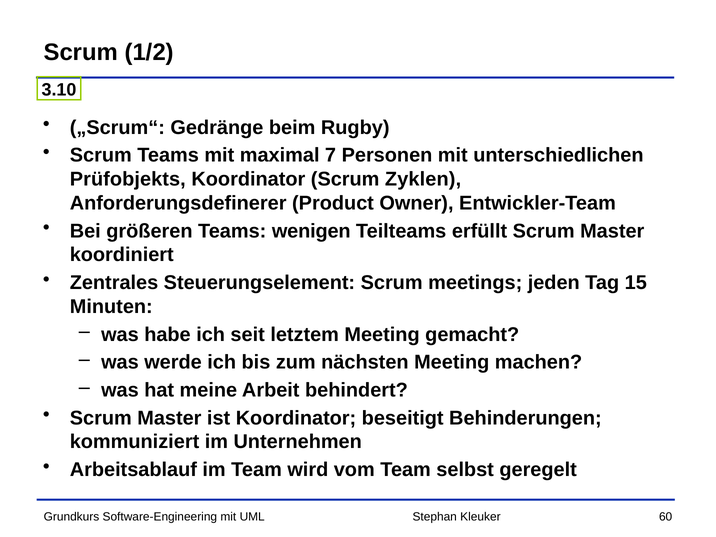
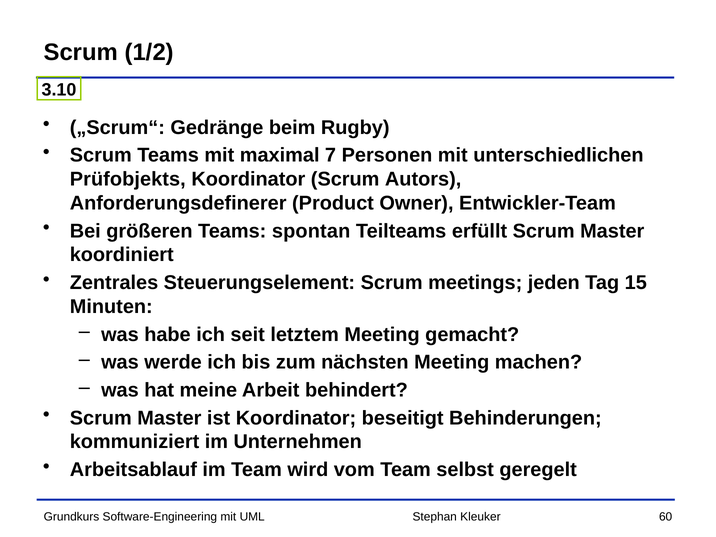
Zyklen: Zyklen -> Autors (423, 179)
wenigen: wenigen -> spontan (311, 231)
